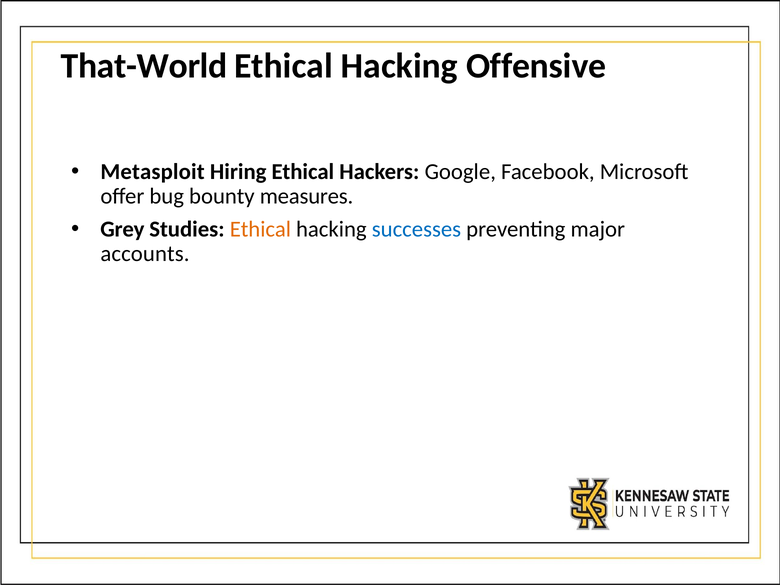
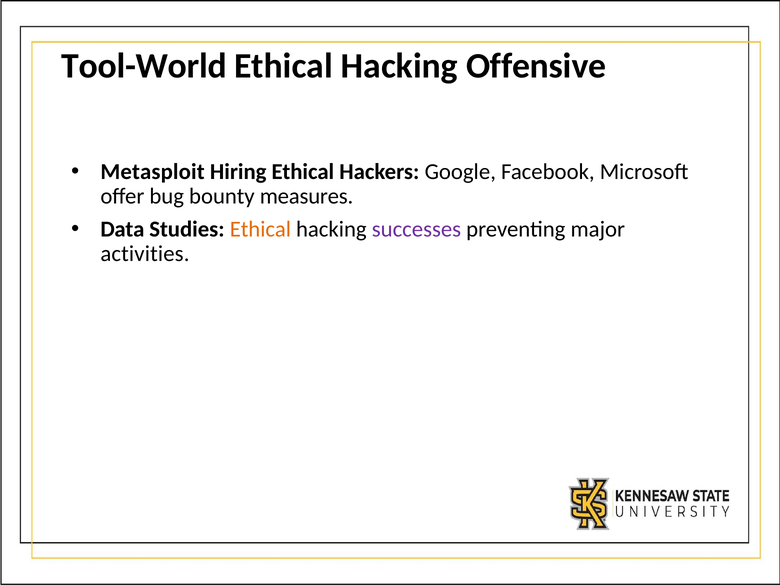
That-World: That-World -> Tool-World (144, 66)
Grey: Grey -> Data (122, 229)
successes colour: blue -> purple (416, 229)
accounts: accounts -> activities (145, 254)
